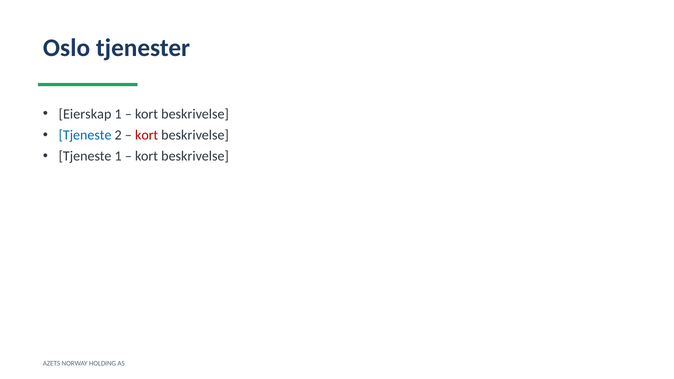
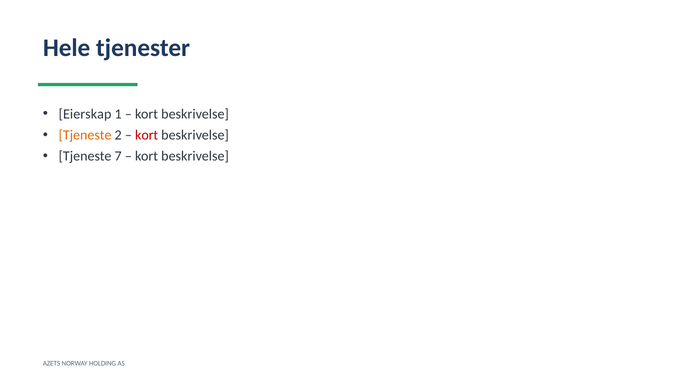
Oslo: Oslo -> Hele (67, 48)
Tjeneste colour: blue -> orange (85, 135)
Tjeneste 1: 1 -> 7 (118, 156)
